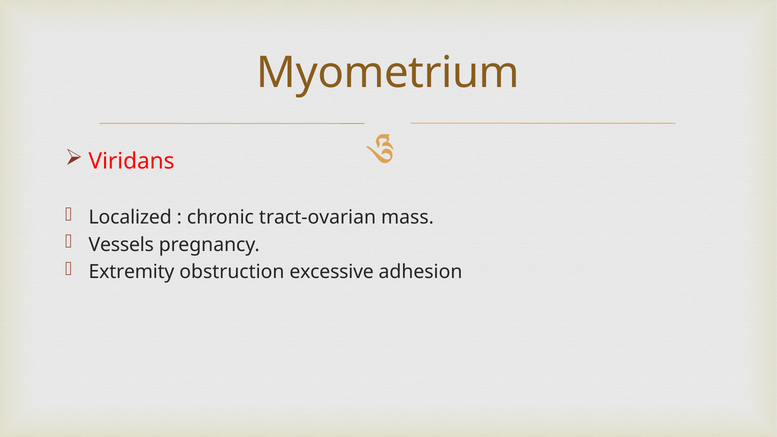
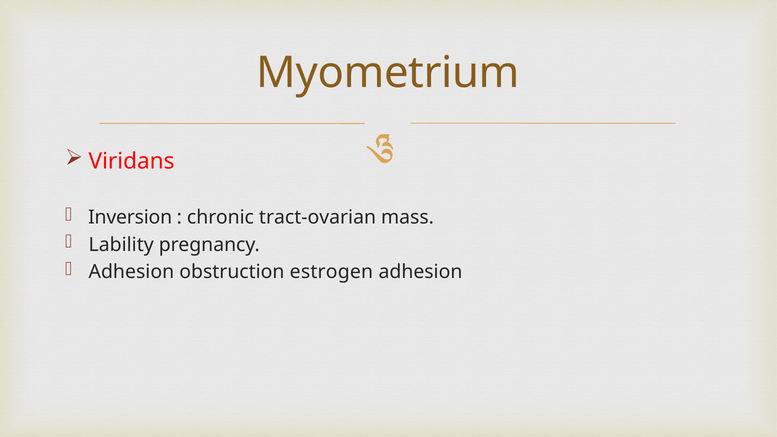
Localized: Localized -> Inversion (130, 217)
Vessels: Vessels -> Lability (121, 245)
Extremity: Extremity -> Adhesion (131, 272)
excessive: excessive -> estrogen (331, 272)
